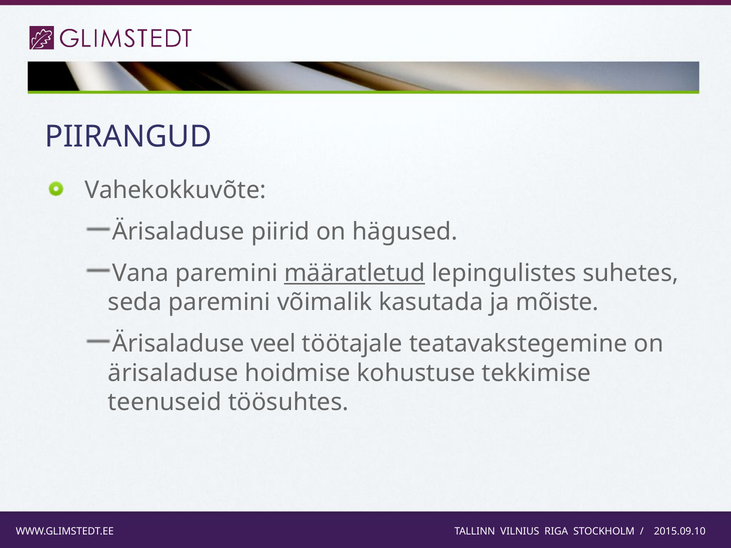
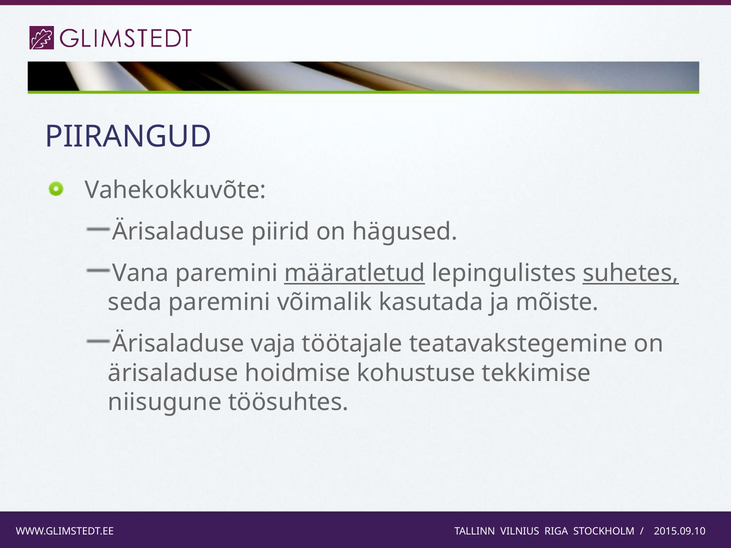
suhetes underline: none -> present (631, 273)
veel: veel -> vaja (274, 344)
teenuseid: teenuseid -> niisugune (165, 402)
